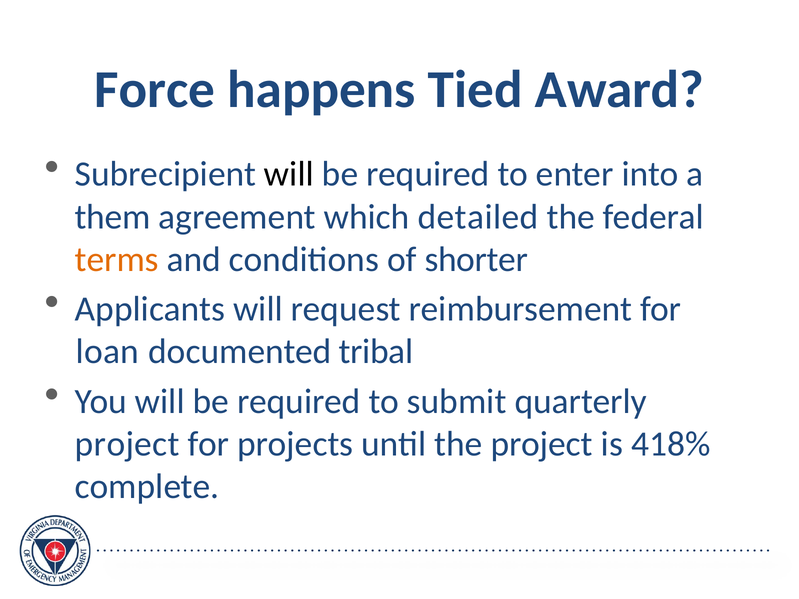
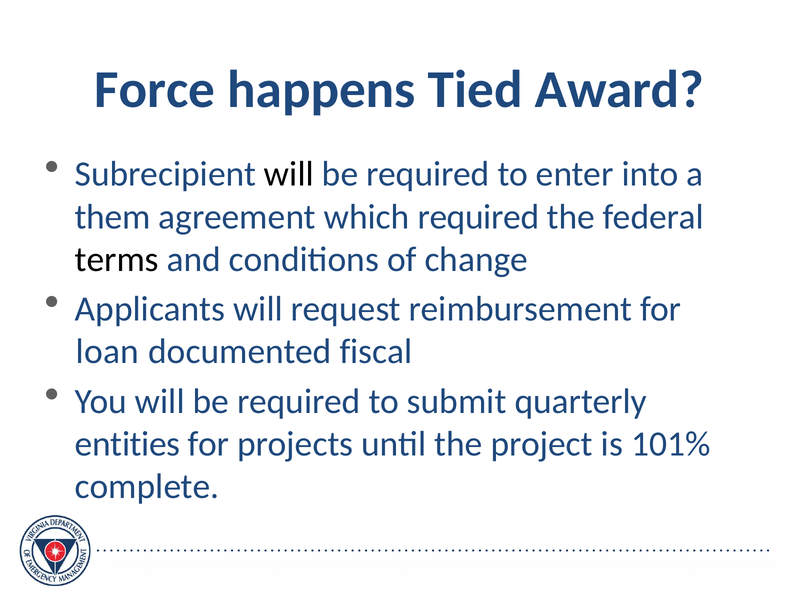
which detailed: detailed -> required (478, 217)
terms colour: orange -> black (117, 259)
shorter: shorter -> change (476, 259)
tribal: tribal -> fiscal (376, 352)
project: project -> entities (128, 444)
418%: 418% -> 101% (671, 444)
